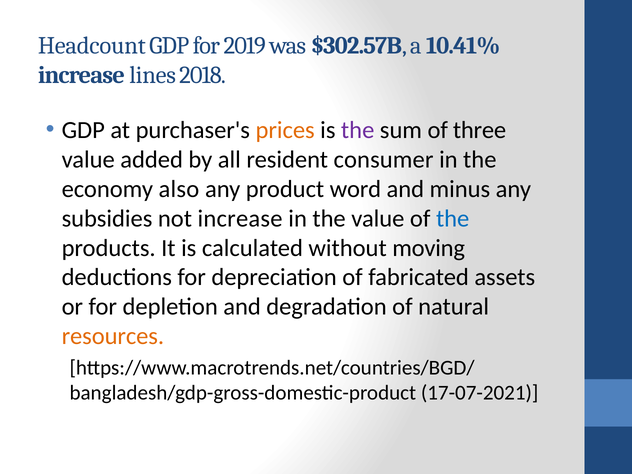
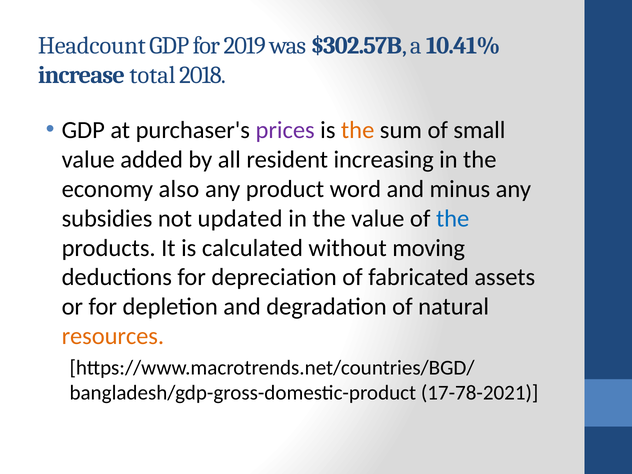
lines: lines -> total (152, 75)
prices colour: orange -> purple (285, 130)
the colour: purple -> orange (358, 130)
three: three -> small (479, 130)
consumer: consumer -> increasing (384, 160)
not increase: increase -> updated (240, 218)
17-07-2021: 17-07-2021 -> 17-78-2021 (480, 393)
